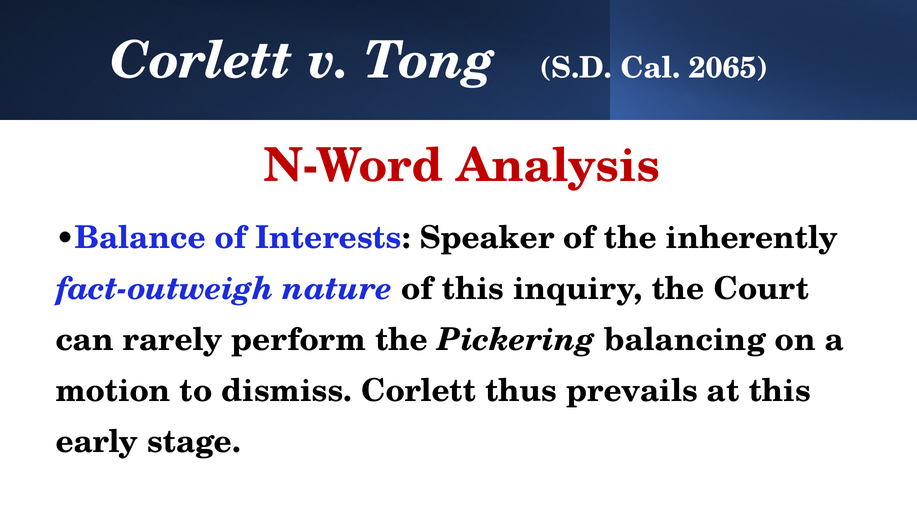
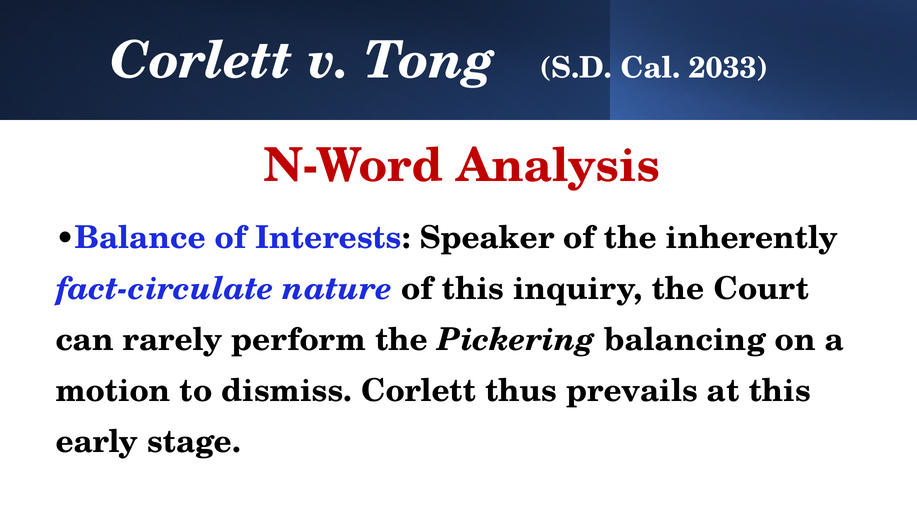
2065: 2065 -> 2033 (728, 68)
fact-outweigh: fact-outweigh -> fact-circulate (165, 289)
